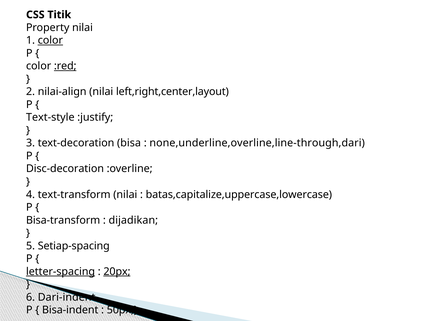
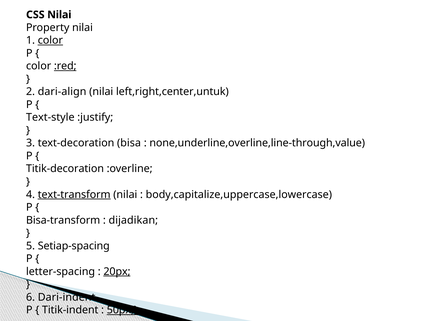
CSS Titik: Titik -> Nilai (59, 15)
nilai-align: nilai-align -> dari-align (62, 92)
left,right,center,layout: left,right,center,layout -> left,right,center,untuk (172, 92)
none,underline,overline,line-through,dari: none,underline,overline,line-through,dari -> none,underline,overline,line-through,value (257, 143)
Disc-decoration: Disc-decoration -> Titik-decoration (65, 168)
text-transform underline: none -> present (74, 194)
batas,capitalize,uppercase,lowercase: batas,capitalize,uppercase,lowercase -> body,capitalize,uppercase,lowercase (239, 194)
letter-spacing underline: present -> none (61, 271)
Bisa-indent: Bisa-indent -> Titik-indent (70, 309)
50px underline: none -> present (122, 309)
